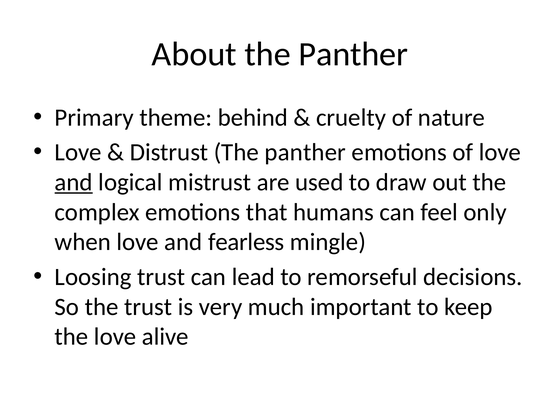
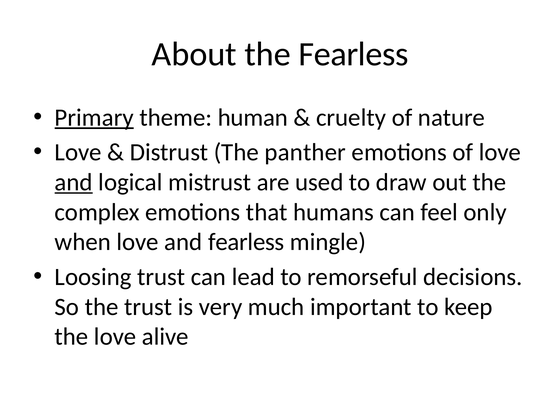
About the Panther: Panther -> Fearless (353, 54)
Primary underline: none -> present (94, 117)
behind: behind -> human (253, 117)
